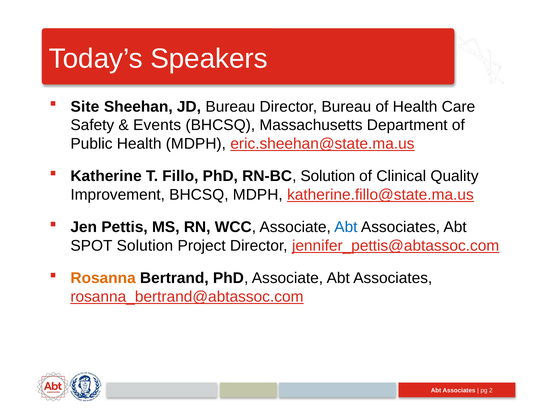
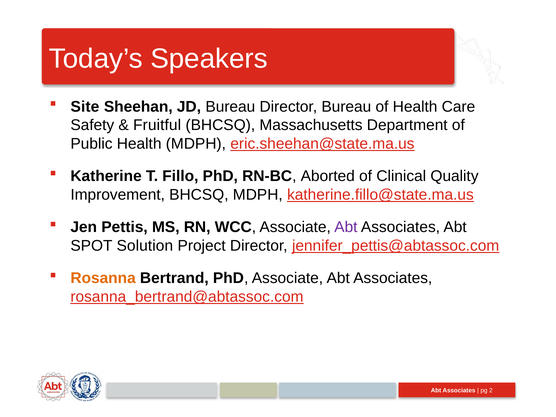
Events: Events -> Fruitful (157, 125)
RN-BC Solution: Solution -> Aborted (328, 176)
Abt colour: blue -> purple (346, 227)
